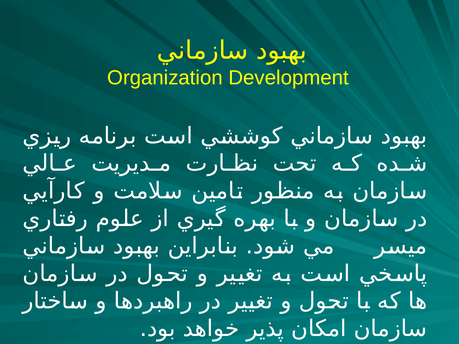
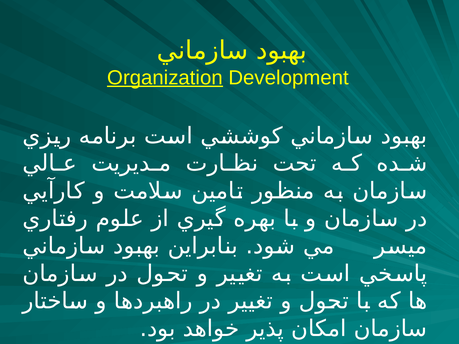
Organization underline: none -> present (165, 78)
